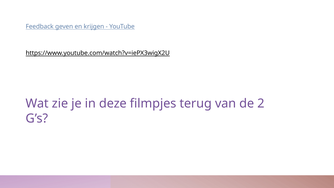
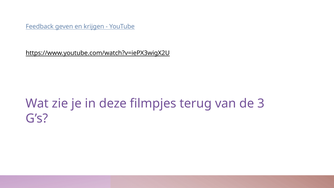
2: 2 -> 3 (261, 103)
